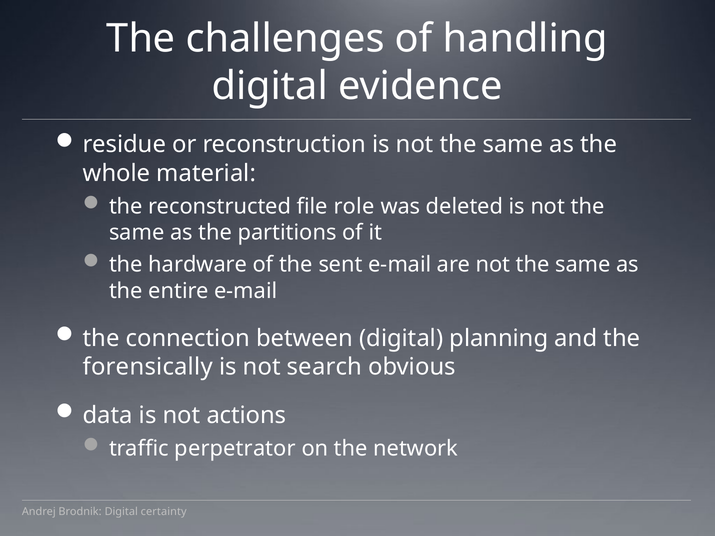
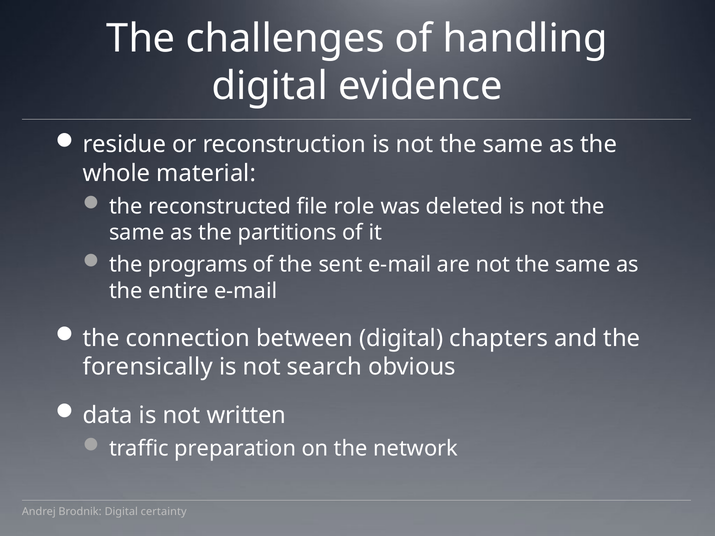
hardware: hardware -> programs (198, 265)
planning: planning -> chapters (499, 339)
actions: actions -> written (246, 416)
perpetrator: perpetrator -> preparation (235, 449)
